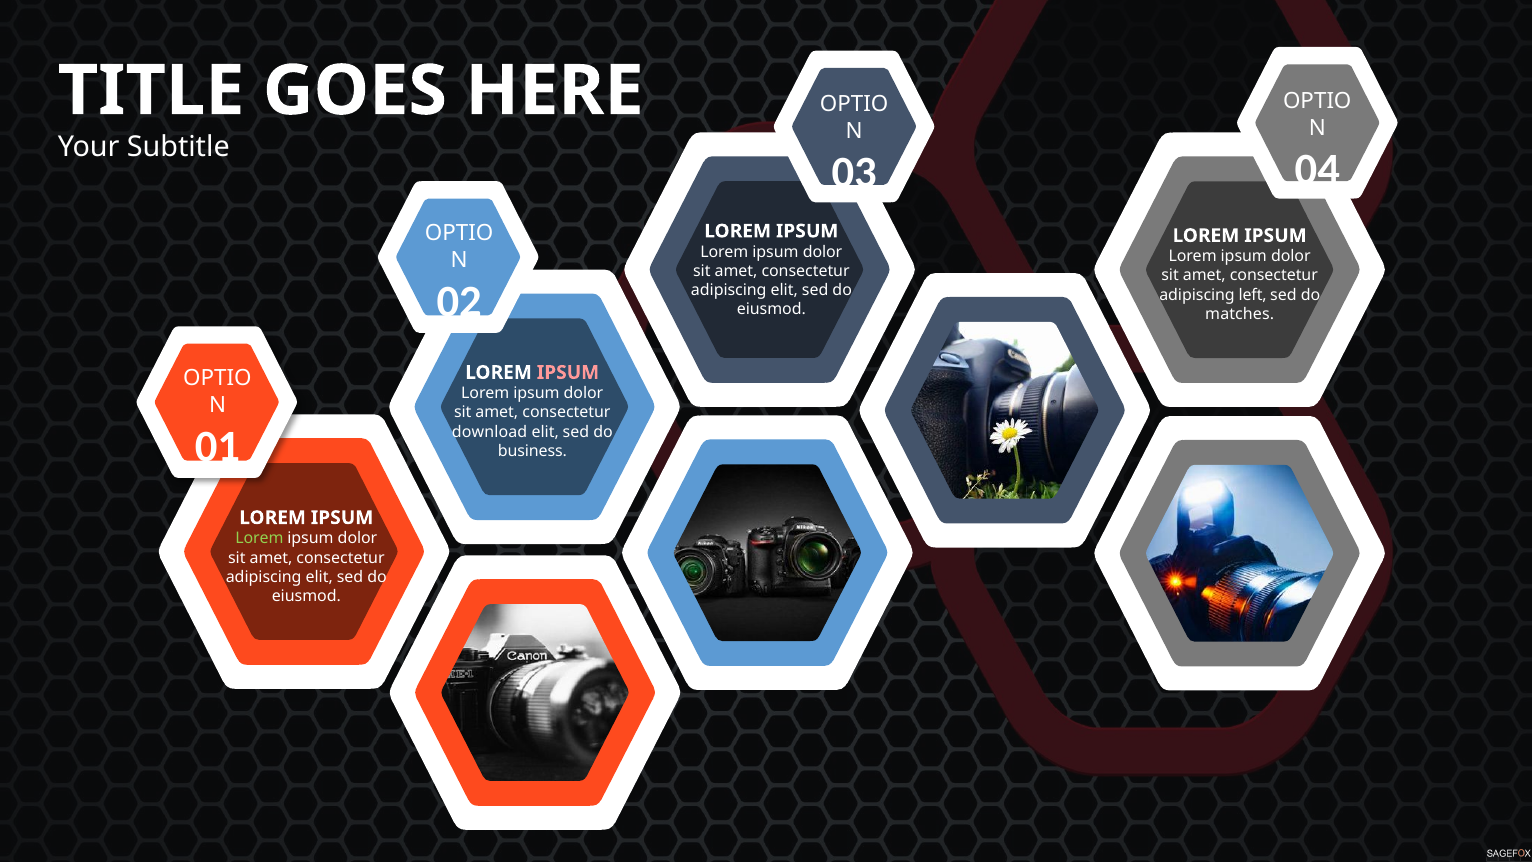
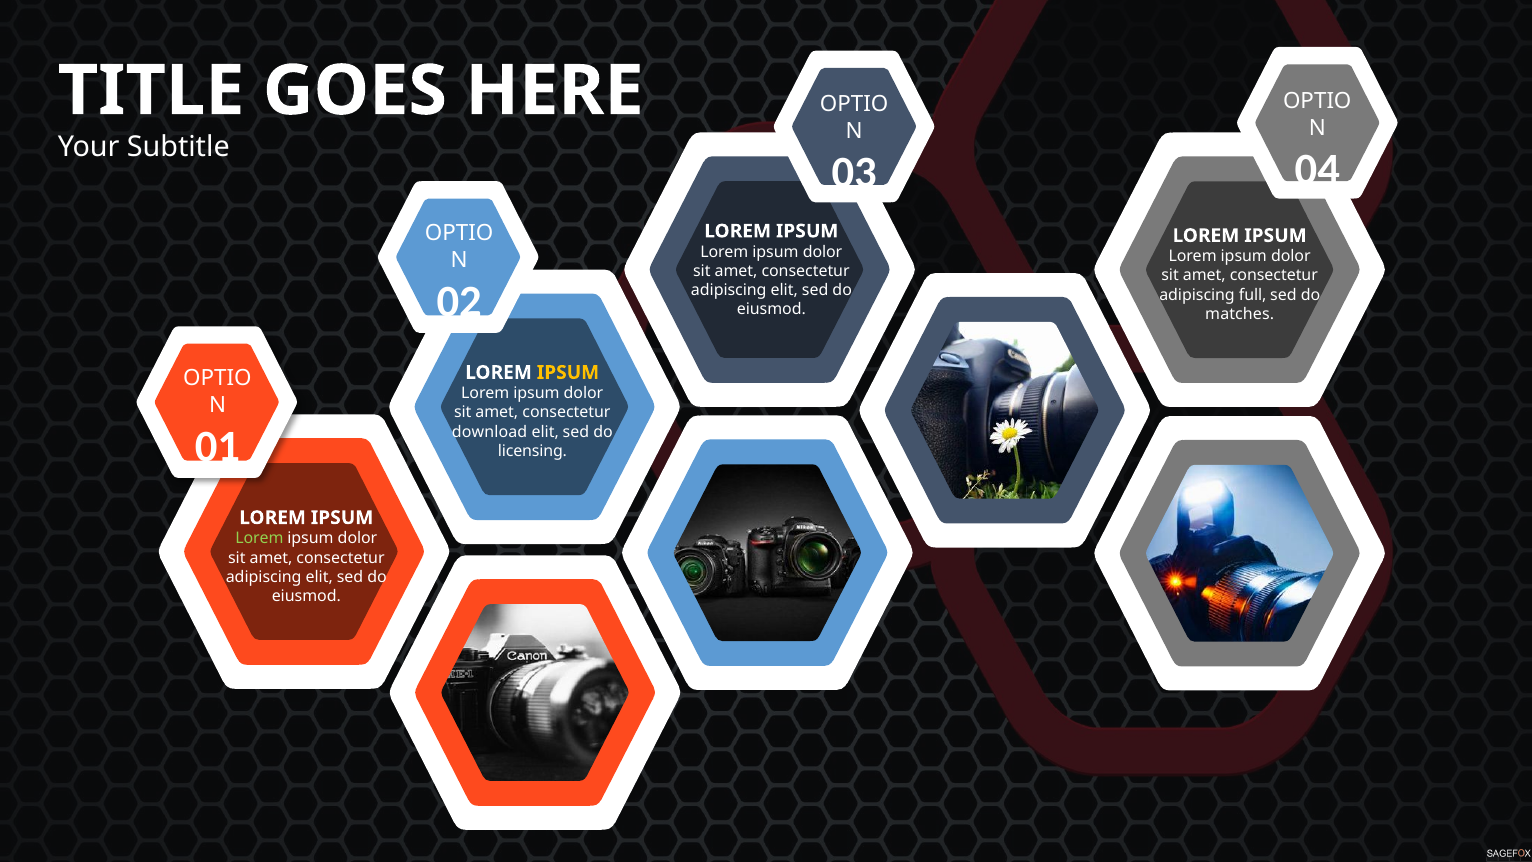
left: left -> full (1253, 295)
IPSUM colour: pink -> yellow (568, 372)
business: business -> licensing (532, 451)
